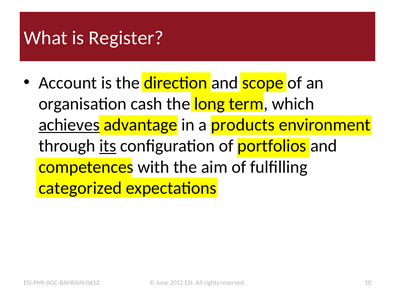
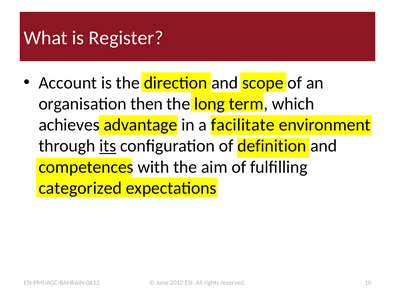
cash: cash -> then (147, 104)
achieves underline: present -> none (69, 125)
products: products -> facilitate (243, 125)
portfolios: portfolios -> definition (272, 146)
